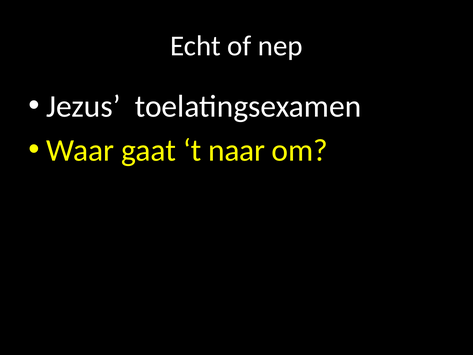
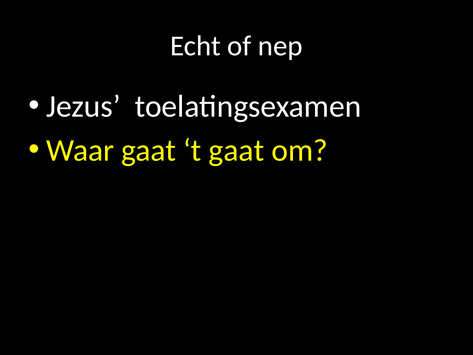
t naar: naar -> gaat (236, 150)
